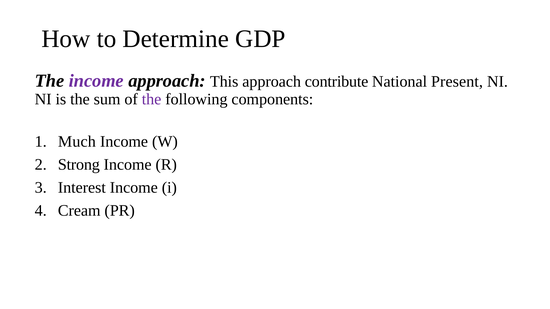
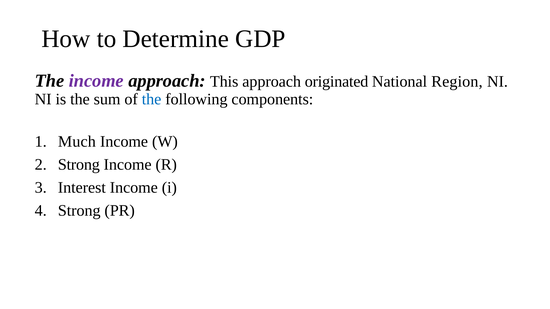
contribute: contribute -> originated (337, 82)
Present: Present -> Region (457, 82)
the colour: purple -> blue (152, 99)
Cream: Cream -> Strong (79, 211)
